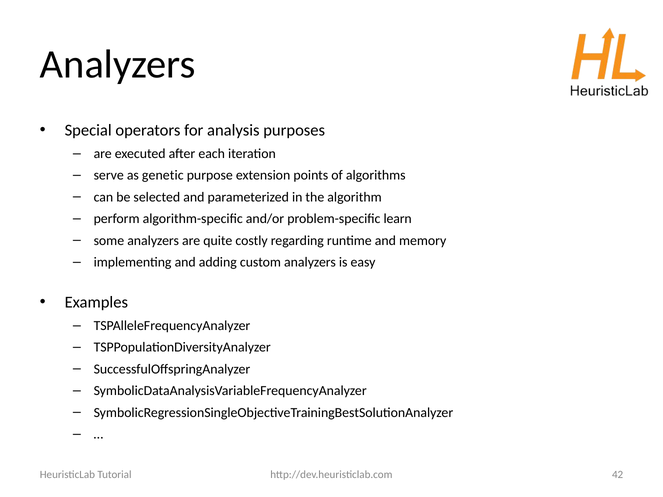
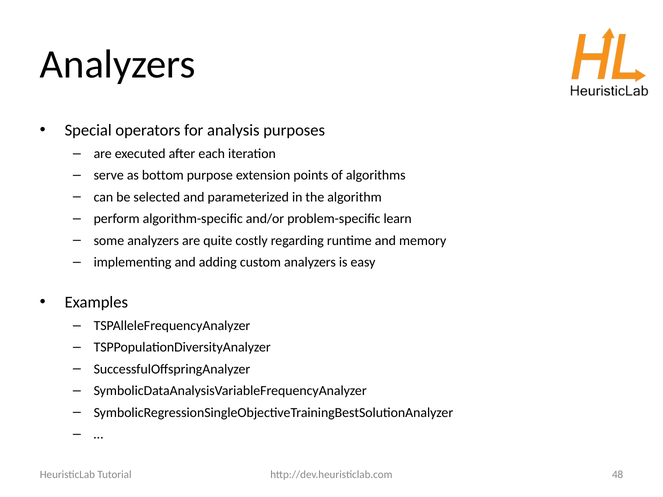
genetic: genetic -> bottom (163, 175)
42: 42 -> 48 (618, 475)
